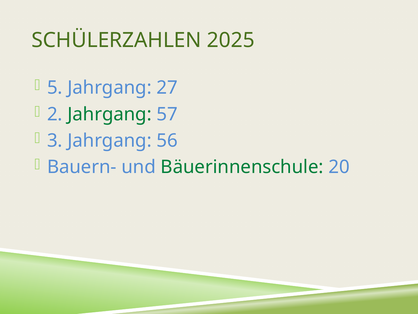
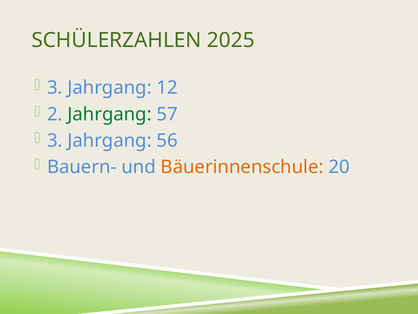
5: 5 -> 3 (55, 88)
27: 27 -> 12 (167, 88)
Bäuerinnenschule colour: green -> orange (242, 167)
